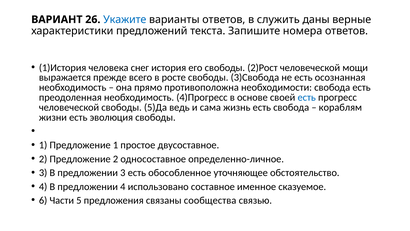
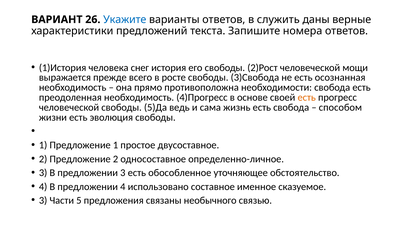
есть colour: blue -> orange (307, 97)
кораблям: кораблям -> способом (340, 107)
6: 6 -> 3 (43, 200)
сообщества: сообщества -> необычного (210, 200)
